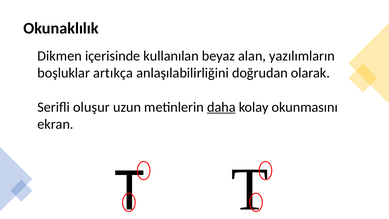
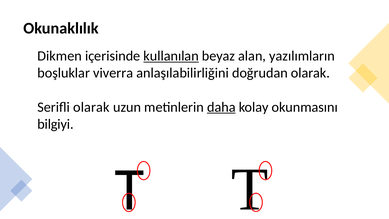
kullanılan underline: none -> present (171, 56)
artıkça: artıkça -> viverra (113, 73)
Serifli oluşur: oluşur -> olarak (91, 107)
ekran: ekran -> bilgiyi (55, 124)
